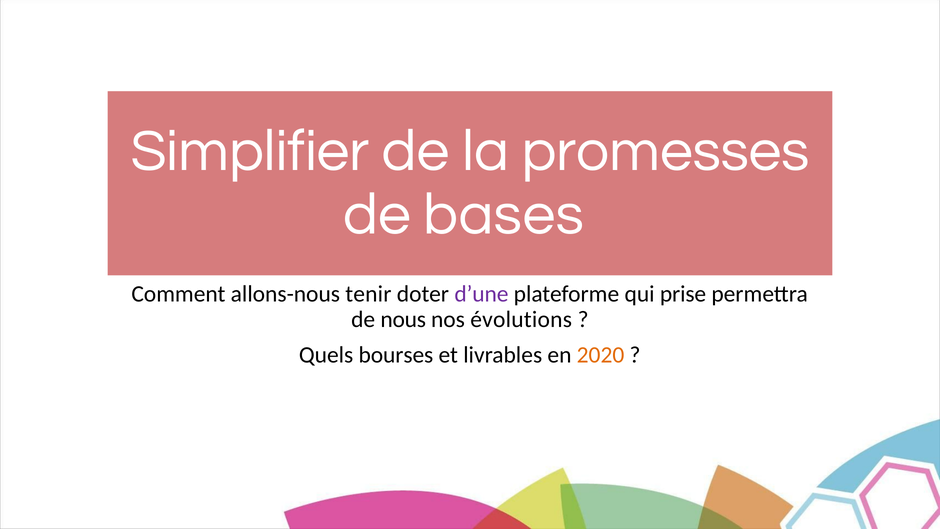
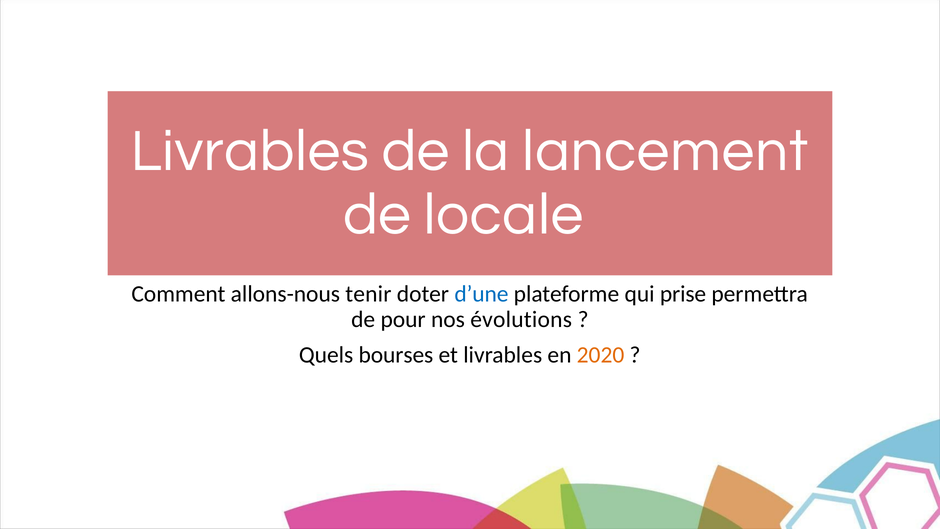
Simplifier: Simplifier -> Livrables (250, 151)
promesses: promesses -> lancement (665, 151)
bases: bases -> locale (503, 214)
d’une colour: purple -> blue (481, 294)
nous: nous -> pour (403, 319)
